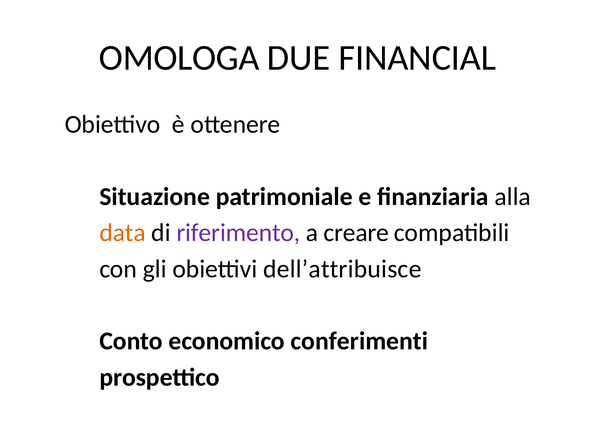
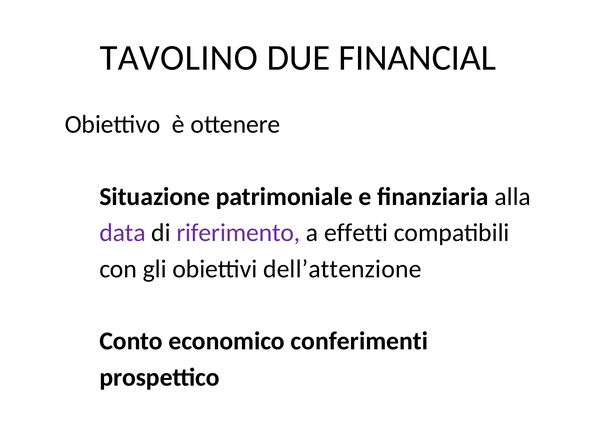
OMOLOGA: OMOLOGA -> TAVOLINO (179, 58)
data colour: orange -> purple (123, 233)
creare: creare -> effetti (356, 233)
dell’attribuisce: dell’attribuisce -> dell’attenzione (342, 269)
